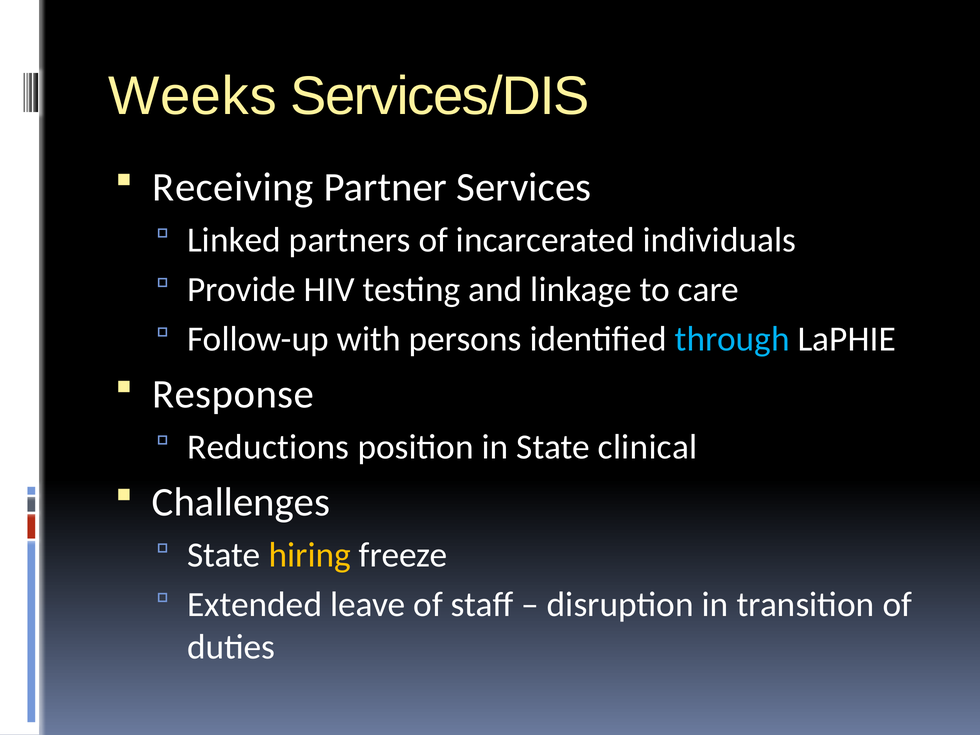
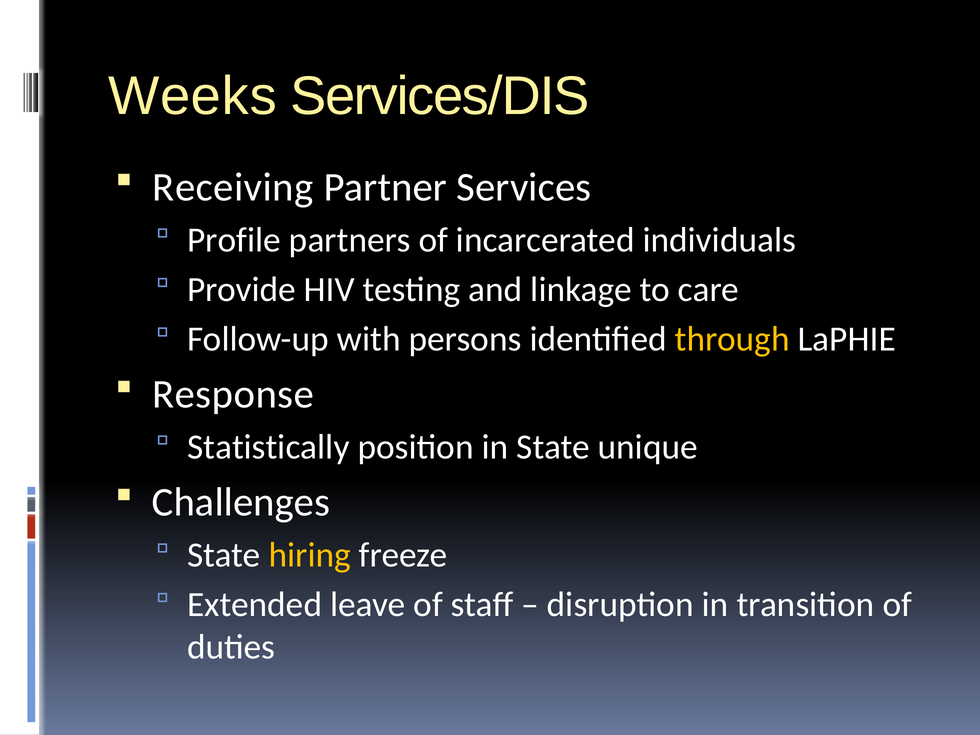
Linked: Linked -> Profile (234, 240)
through colour: light blue -> yellow (732, 339)
Reductions: Reductions -> Statistically (268, 447)
clinical: clinical -> unique (648, 447)
